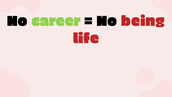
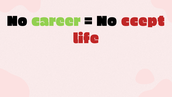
being: being -> ccept (143, 21)
